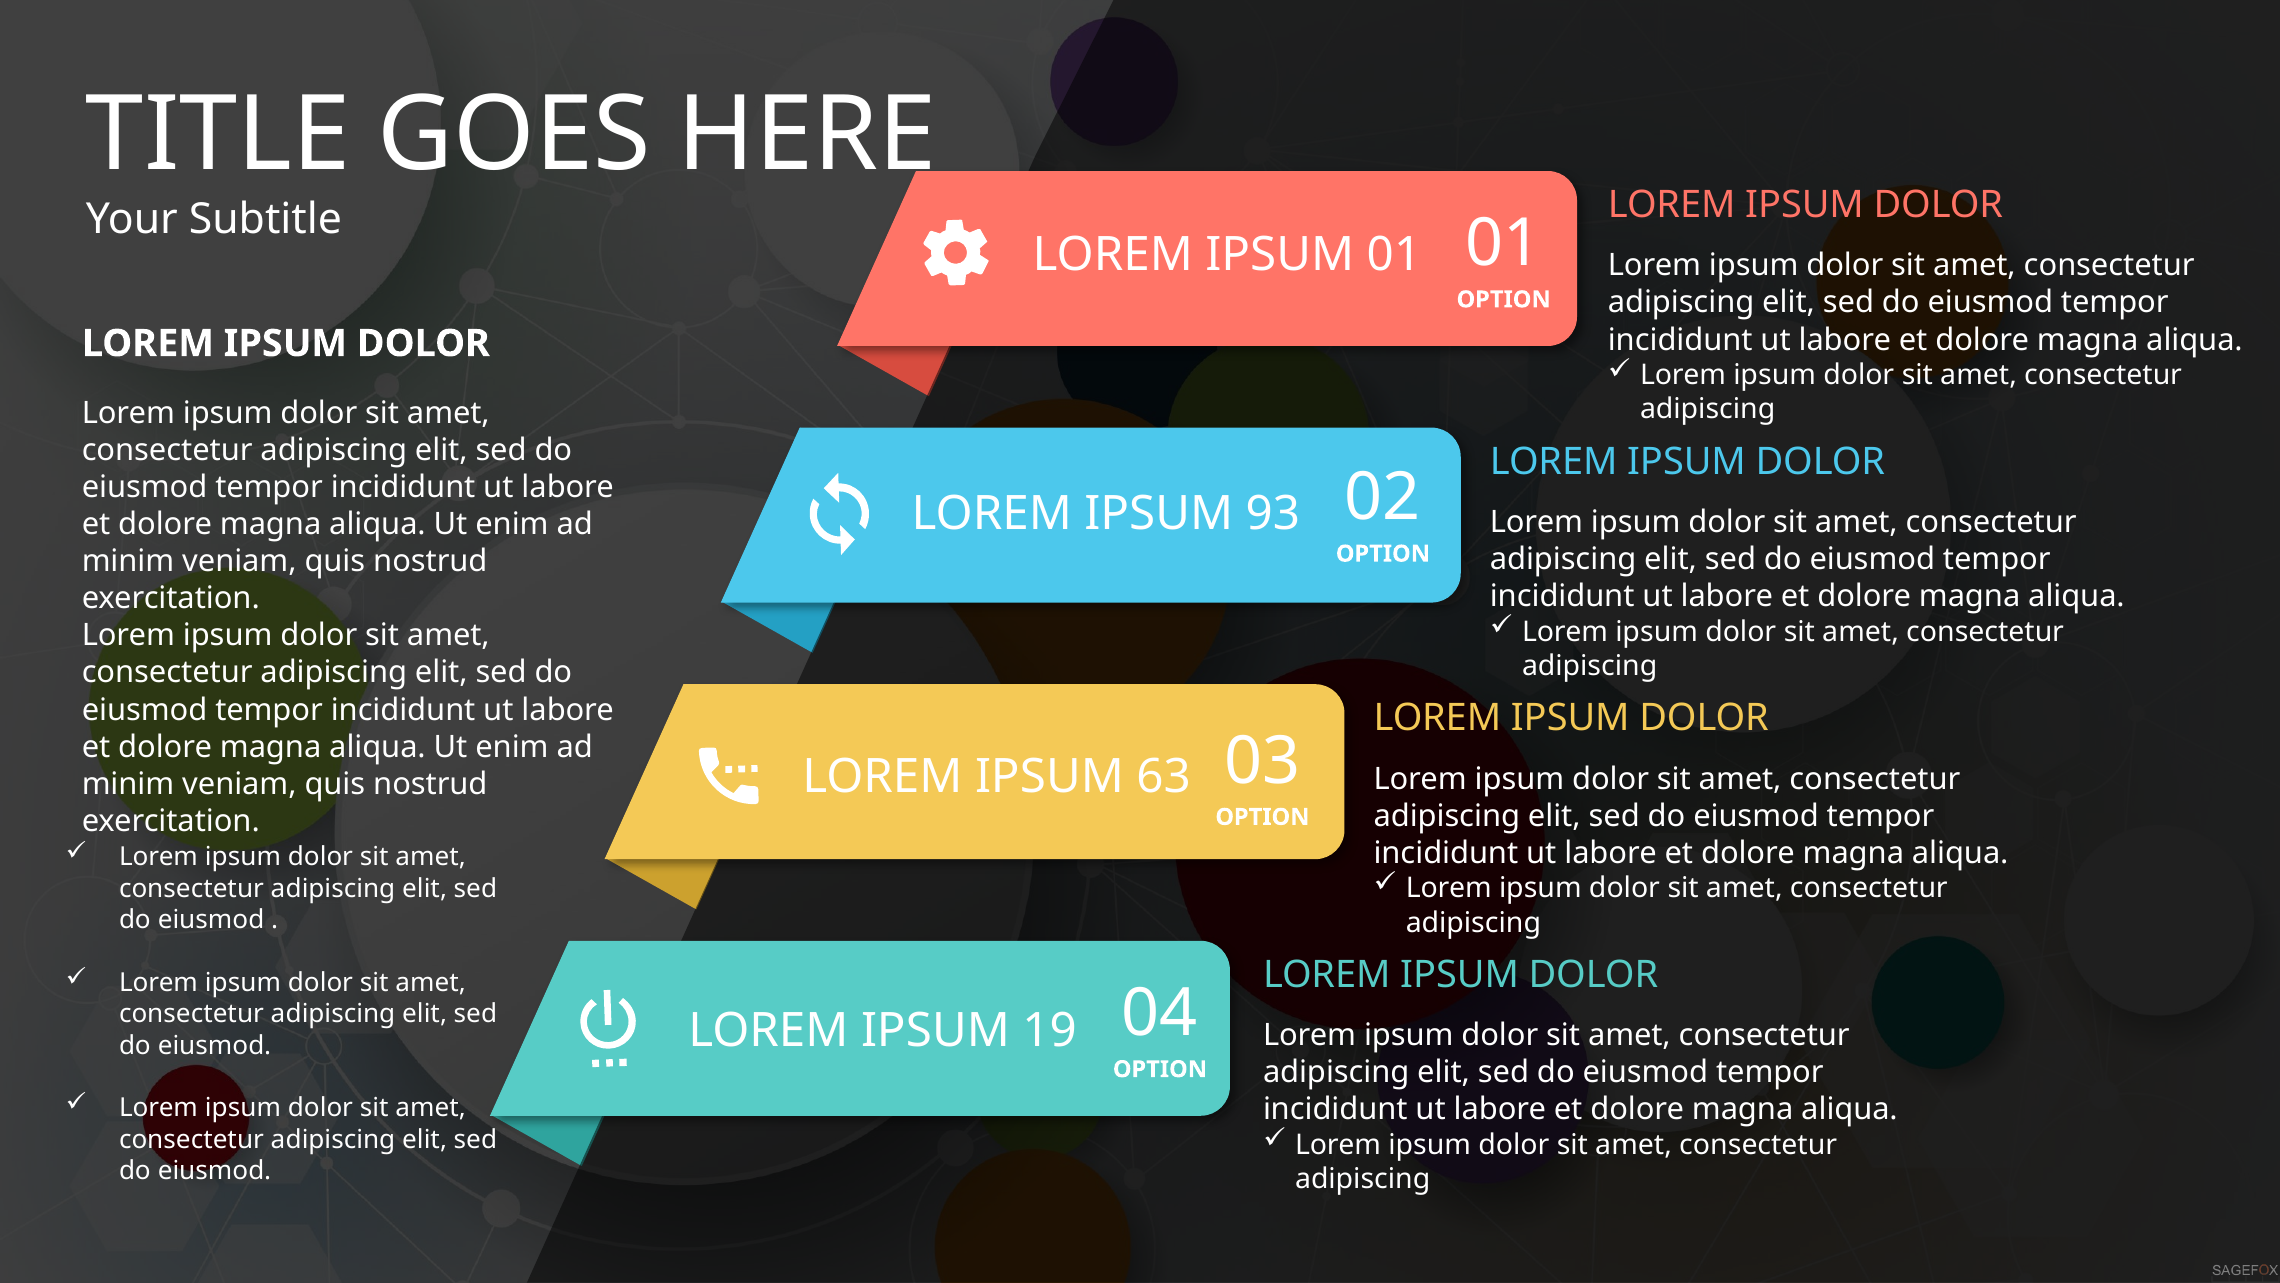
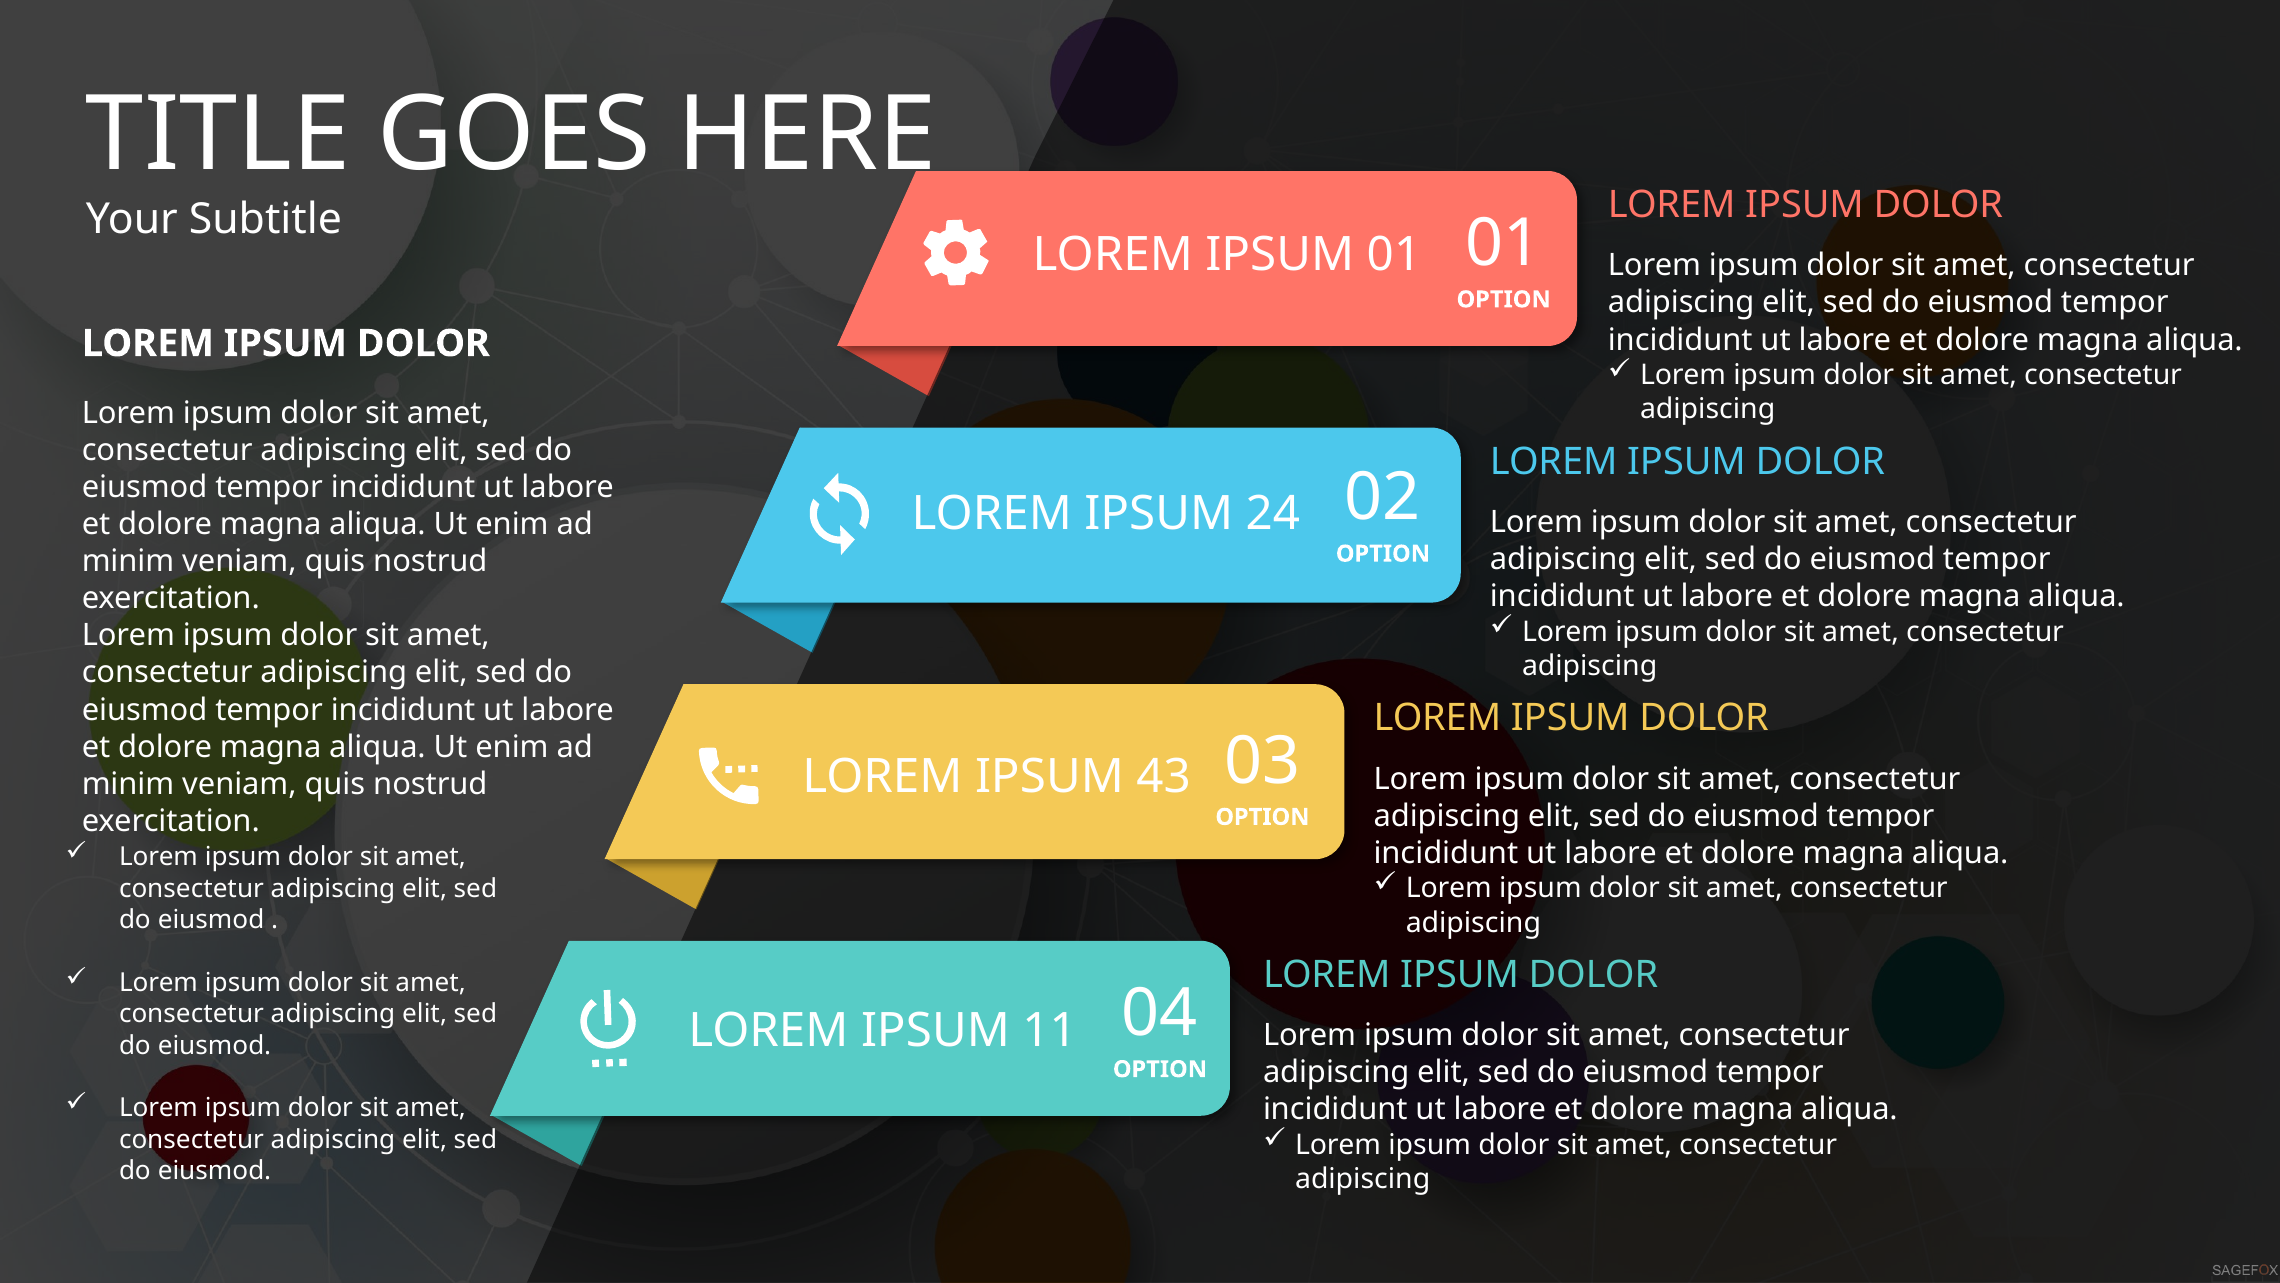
93: 93 -> 24 (1273, 513)
63: 63 -> 43 (1164, 777)
19: 19 -> 11 (1050, 1030)
